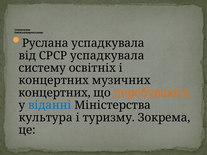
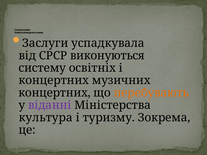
Руслана: Руслана -> Заслуги (45, 43)
СРСР успадкувала: успадкувала -> виконуються (107, 56)
віданні colour: blue -> purple (50, 105)
